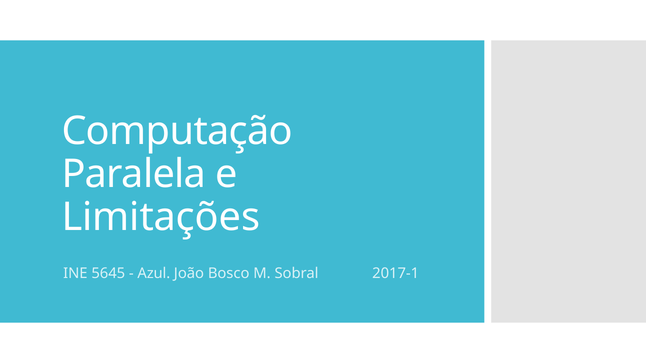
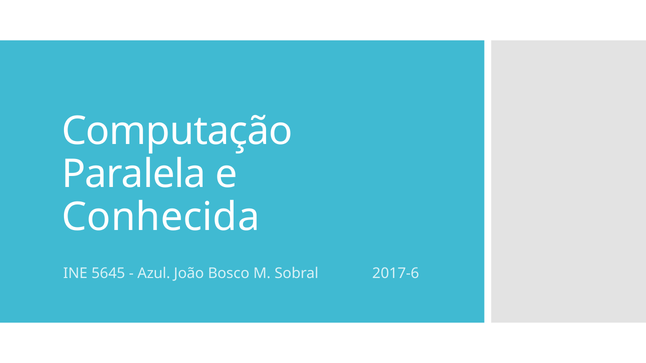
Limitações: Limitações -> Conhecida (161, 217)
2017-1: 2017-1 -> 2017-6 (396, 274)
